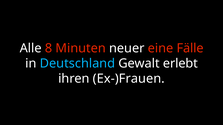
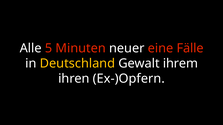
8: 8 -> 5 (49, 48)
Deutschland colour: light blue -> yellow (77, 64)
erlebt: erlebt -> ihrem (180, 64)
Ex-)Frauen: Ex-)Frauen -> Ex-)Opfern (129, 79)
